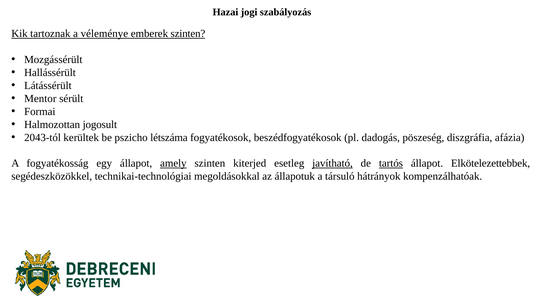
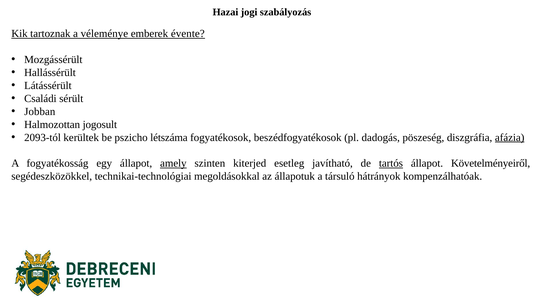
emberek szinten: szinten -> évente (188, 34)
Mentor: Mentor -> Családi (40, 99)
Formai: Formai -> Jobban (40, 112)
2043-tól: 2043-tól -> 2093-tól (43, 138)
afázia underline: none -> present (510, 138)
javítható underline: present -> none (332, 164)
Elkötelezettebbek: Elkötelezettebbek -> Követelményeiről (491, 164)
